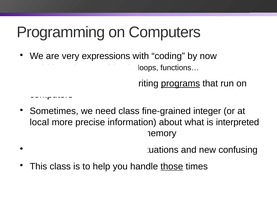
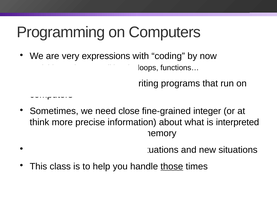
programs underline: present -> none (180, 83)
need class: class -> close (129, 111)
local: local -> think (39, 122)
new confusing: confusing -> situations (238, 150)
